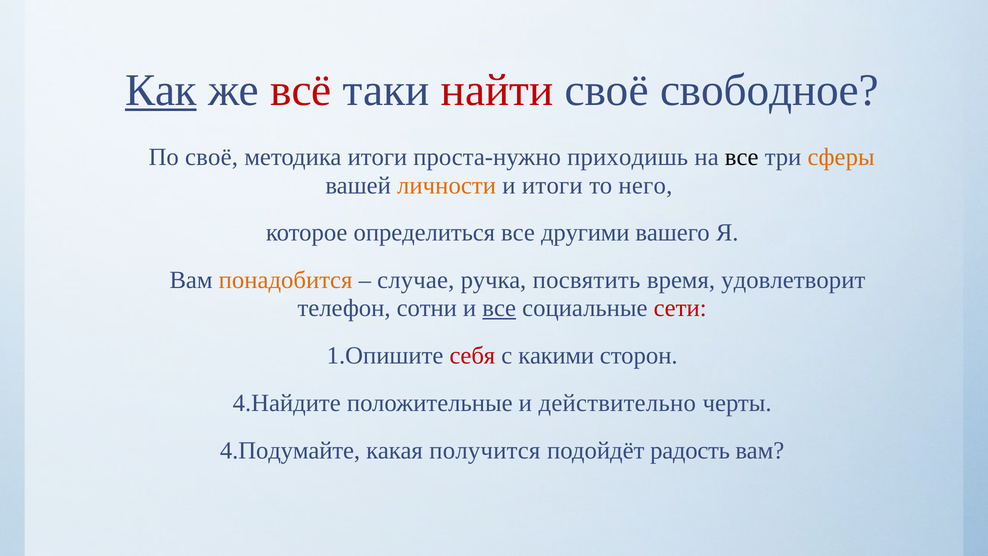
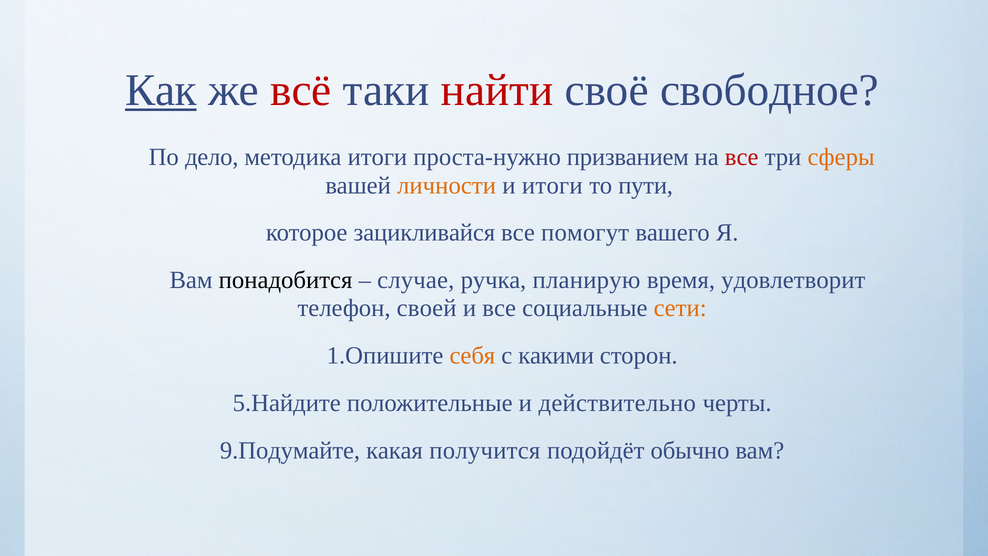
По своё: своё -> дело (212, 157)
приходишь: приходишь -> призванием (628, 157)
все colour: black -> red (742, 157)
него: него -> пути (646, 185)
определиться: определиться -> зацикливайся (424, 233)
другими: другими -> помогут (585, 233)
понадобится colour: orange -> black (286, 280)
посвятить: посвятить -> планирую (586, 280)
сотни: сотни -> своей (427, 308)
все underline: present -> none (499, 308)
сети colour: red -> orange (680, 308)
себя colour: red -> orange (472, 356)
4.Найдите: 4.Найдите -> 5.Найдите (287, 403)
4.Подумайте: 4.Подумайте -> 9.Подумайте (290, 450)
радость: радость -> обычно (690, 450)
